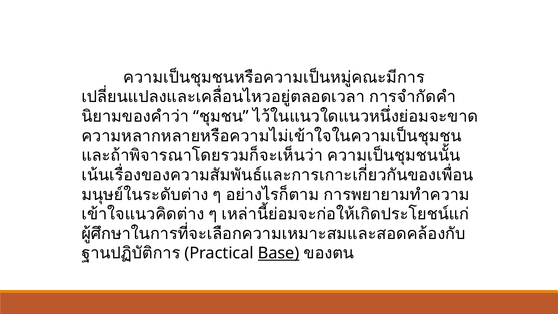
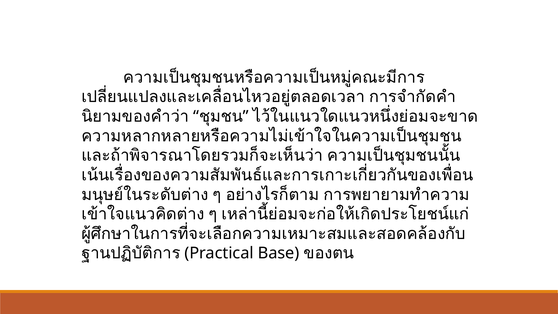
Base underline: present -> none (279, 253)
